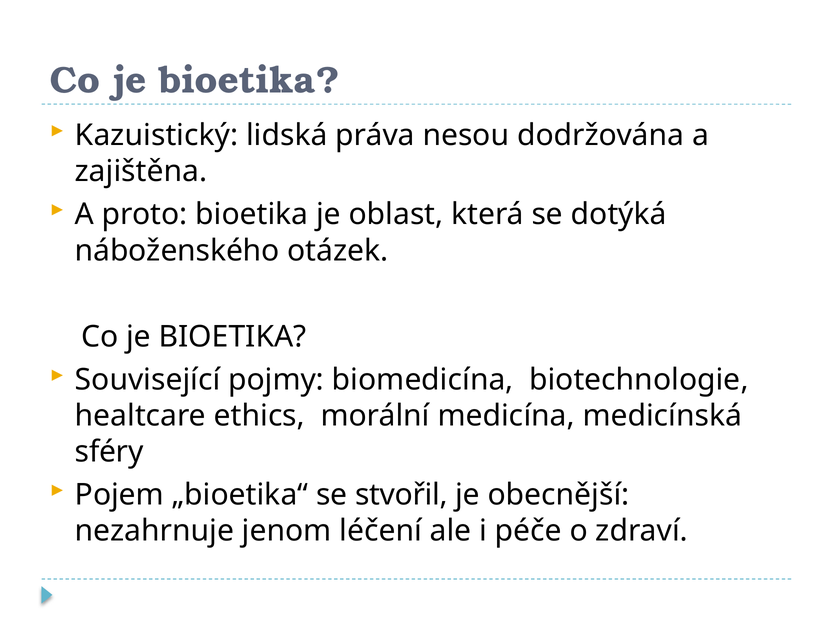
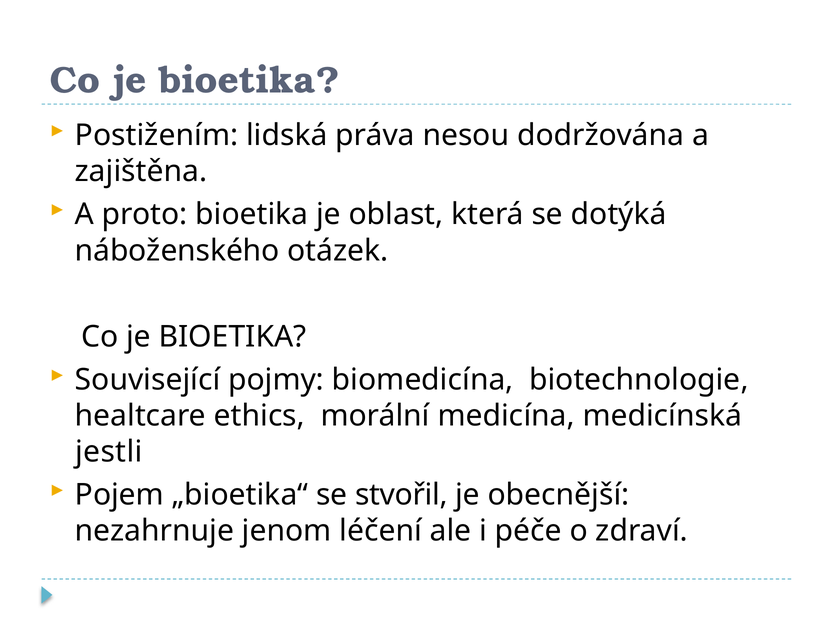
Kazuistický: Kazuistický -> Postižením (157, 135)
sféry: sféry -> jestli (109, 452)
